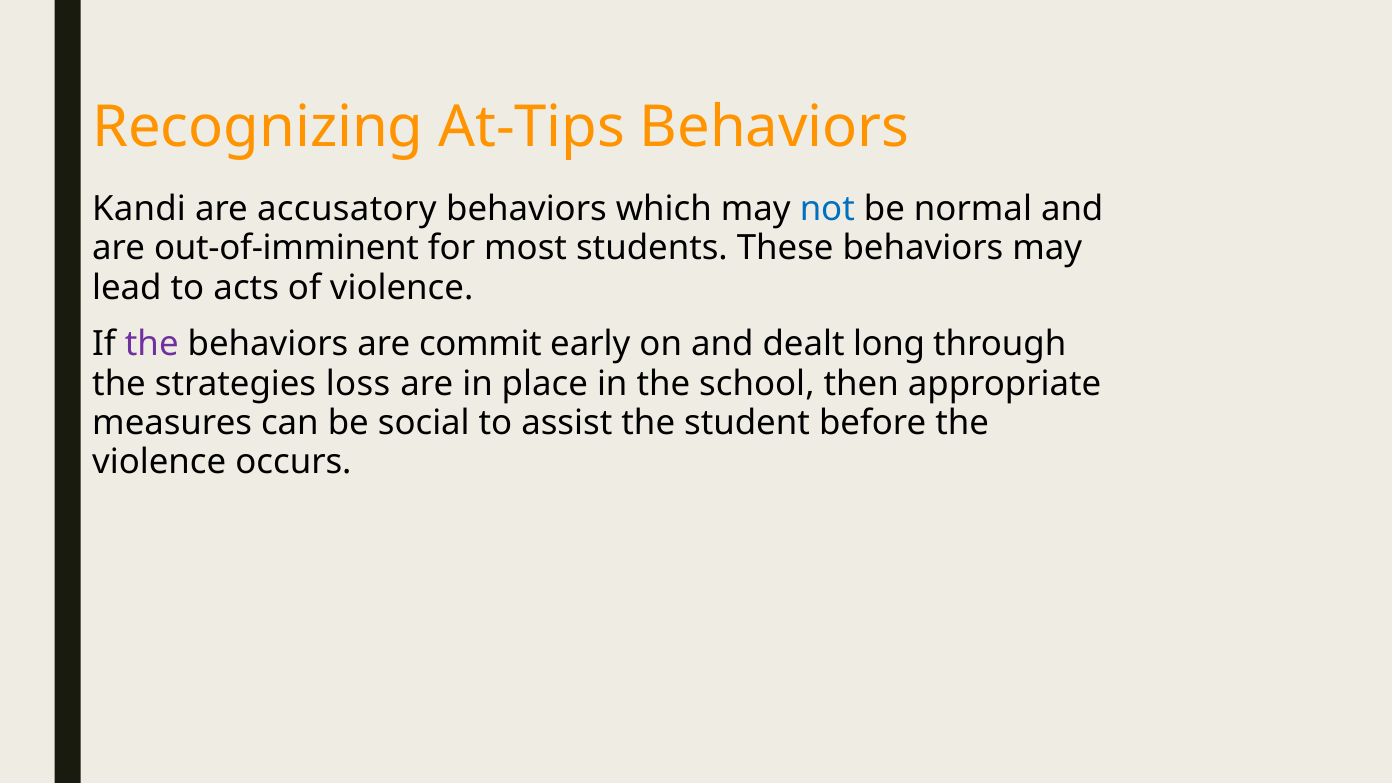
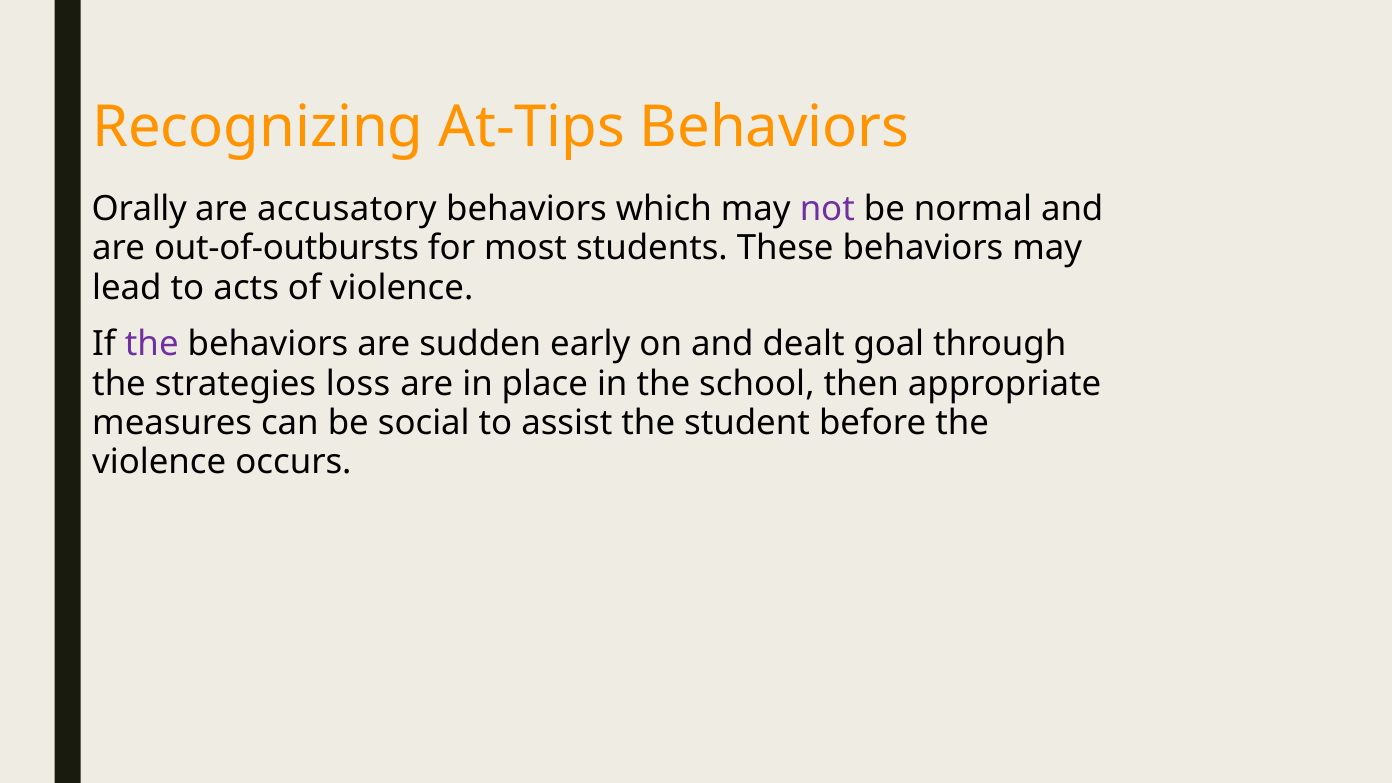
Kandi: Kandi -> Orally (139, 209)
not colour: blue -> purple (827, 209)
out-of-imminent: out-of-imminent -> out-of-outbursts (287, 248)
commit: commit -> sudden (480, 344)
long: long -> goal (889, 344)
